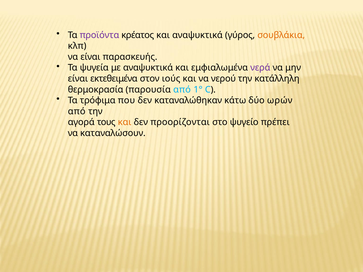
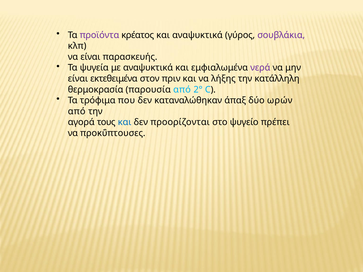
σουβλάκια colour: orange -> purple (281, 35)
ιούς: ιούς -> πριν (171, 79)
νερού: νερού -> λήξης (223, 79)
1°: 1° -> 2° (198, 90)
κάτω: κάτω -> άπαξ (235, 101)
και colour: orange -> blue (125, 122)
καταναλώσουν: καταναλώσουν -> προκΰπτουσες (113, 133)
